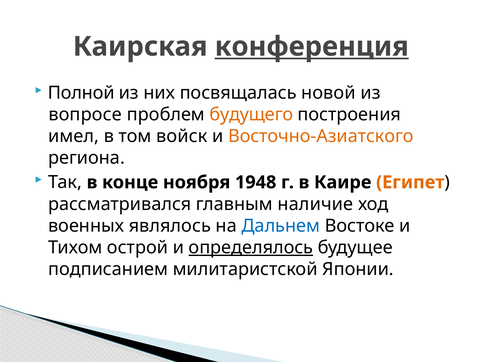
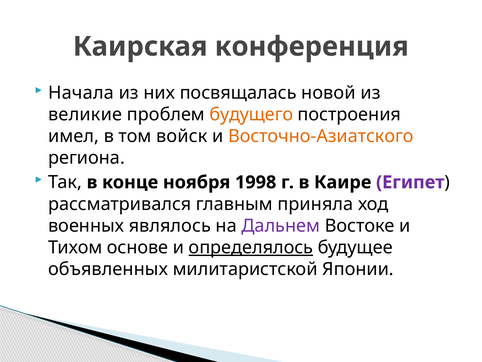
конференция underline: present -> none (312, 47)
Полной: Полной -> Начала (81, 93)
вопросе: вопросе -> великие (85, 114)
1948: 1948 -> 1998 (256, 182)
Египет colour: orange -> purple (410, 182)
наличие: наличие -> приняла (315, 204)
Дальнем colour: blue -> purple (281, 226)
острой: острой -> основе (138, 247)
подписанием: подписанием -> объявленных (108, 269)
